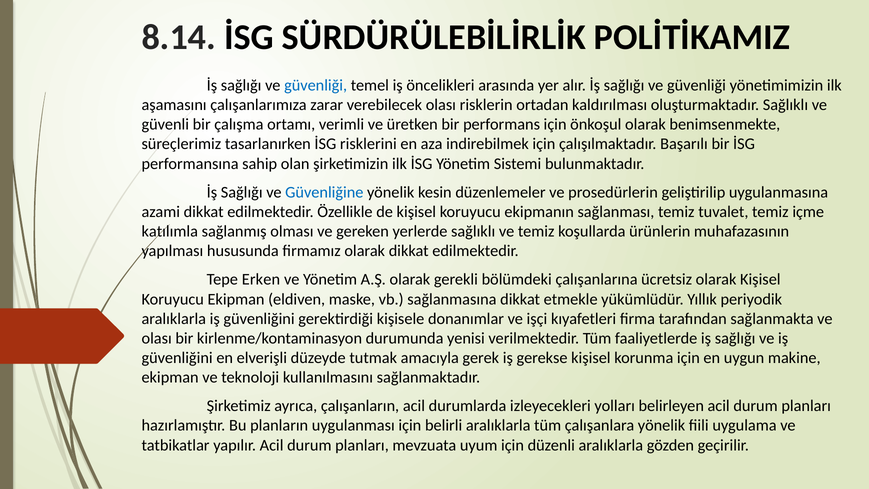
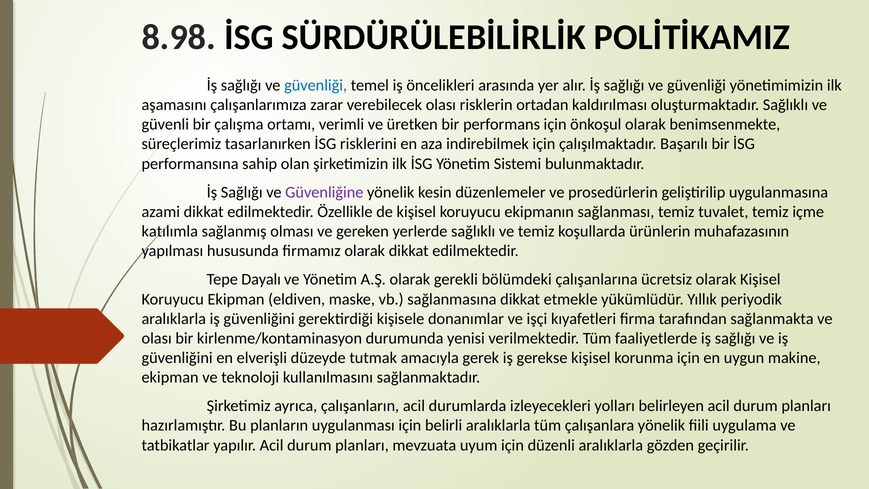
8.14: 8.14 -> 8.98 (179, 37)
Güvenliğine colour: blue -> purple (324, 192)
Erken: Erken -> Dayalı (261, 279)
